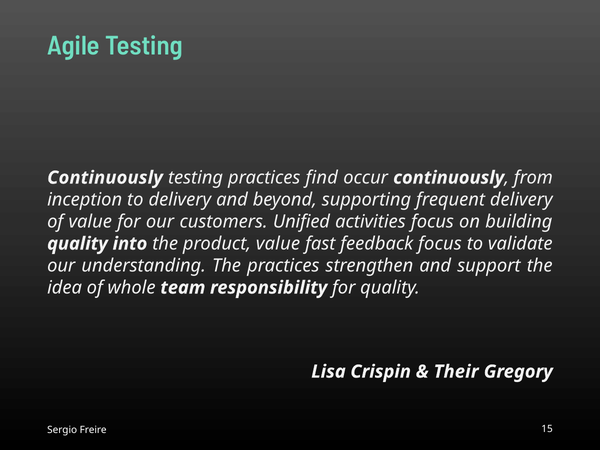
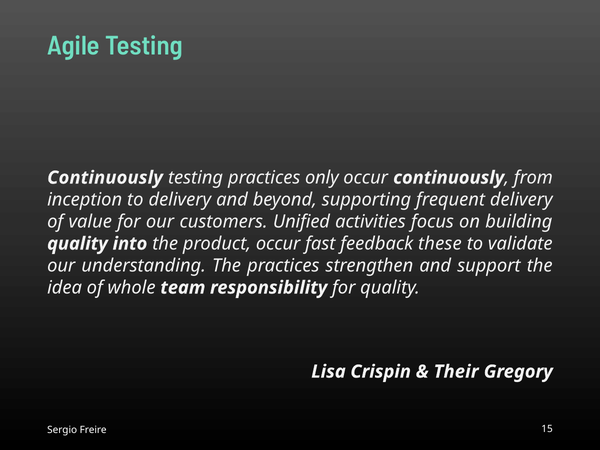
find: find -> only (322, 178)
product value: value -> occur (278, 244)
feedback focus: focus -> these (440, 244)
